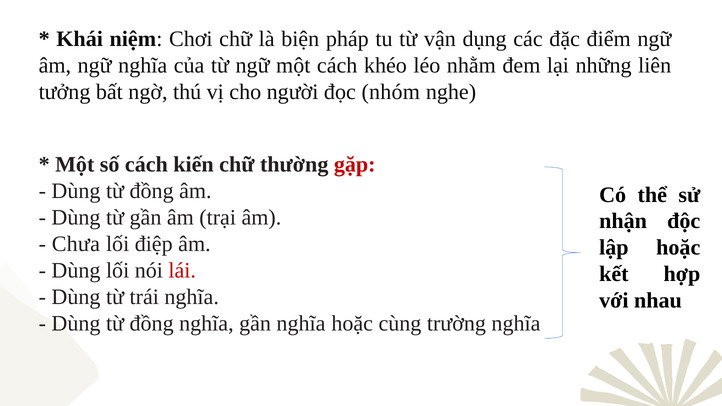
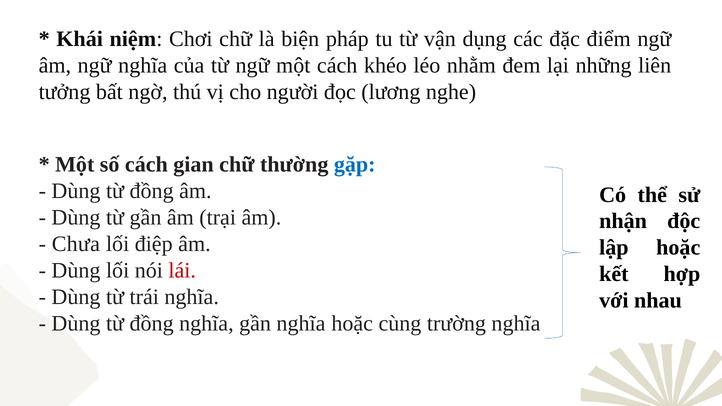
nhóm: nhóm -> lương (391, 92)
kiến: kiến -> gian (194, 165)
gặp colour: red -> blue (355, 165)
